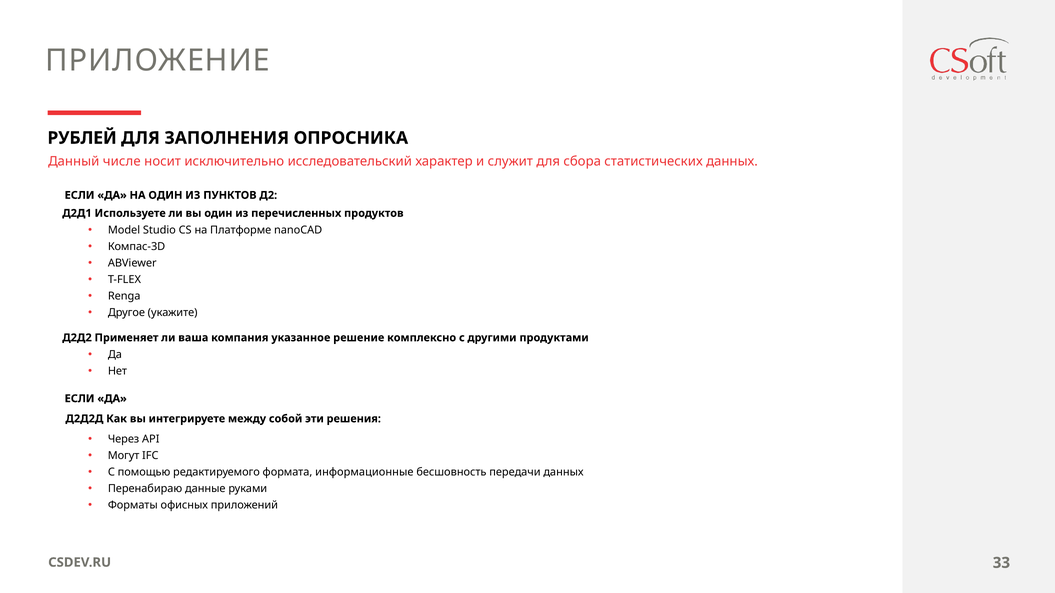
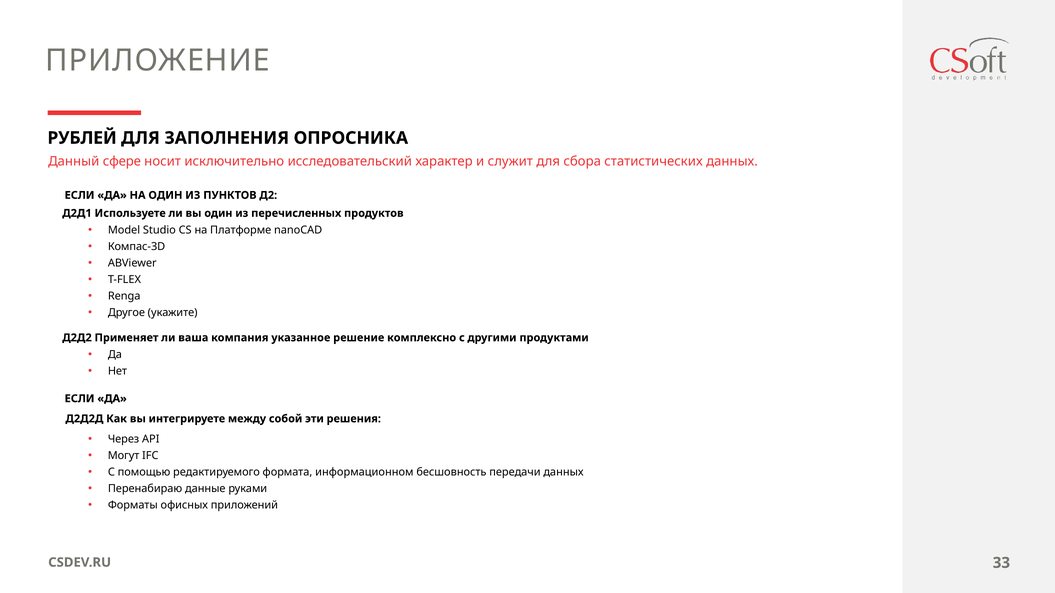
числе: числе -> сфере (122, 161)
информационные: информационные -> информационном (364, 473)
